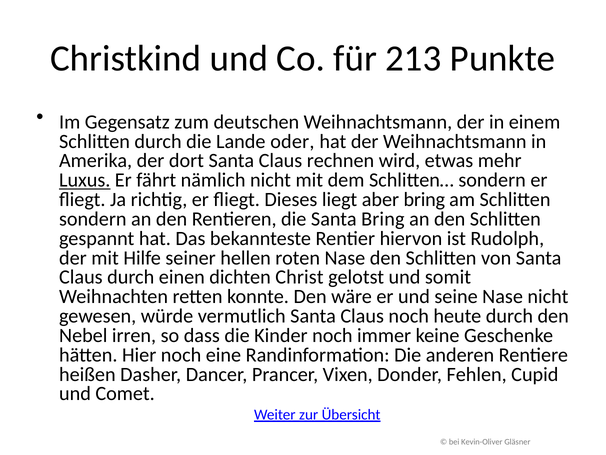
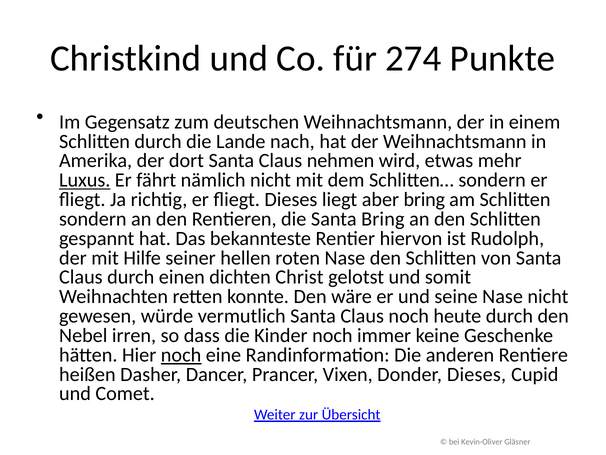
213: 213 -> 274 (413, 59)
oder: oder -> nach (292, 141)
rechnen: rechnen -> nehmen (341, 161)
noch underline: none -> present (181, 355)
Donder Fehlen: Fehlen -> Dieses (477, 374)
